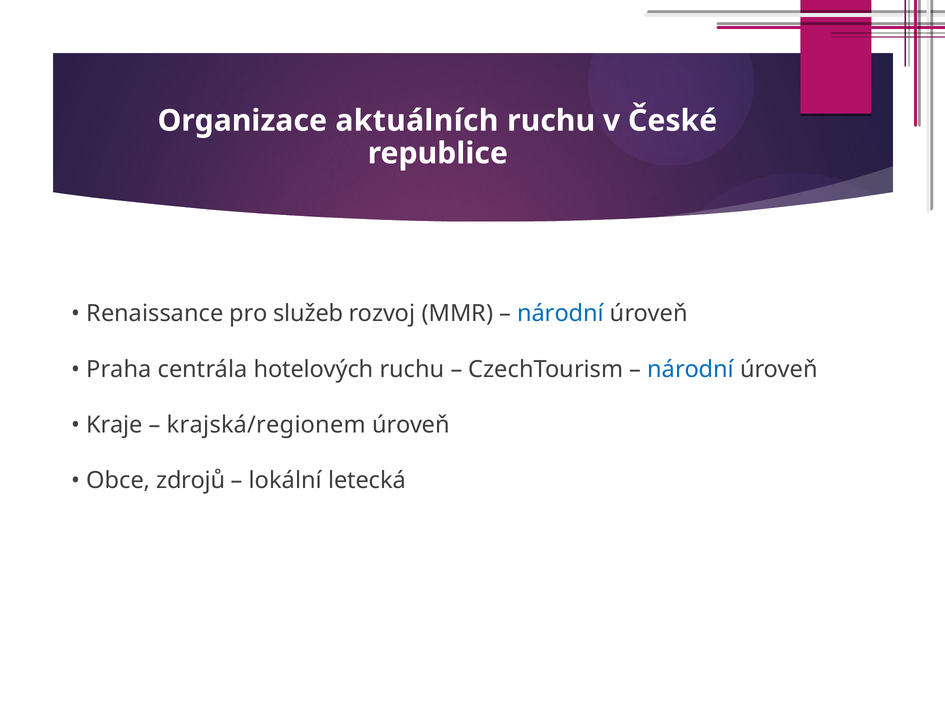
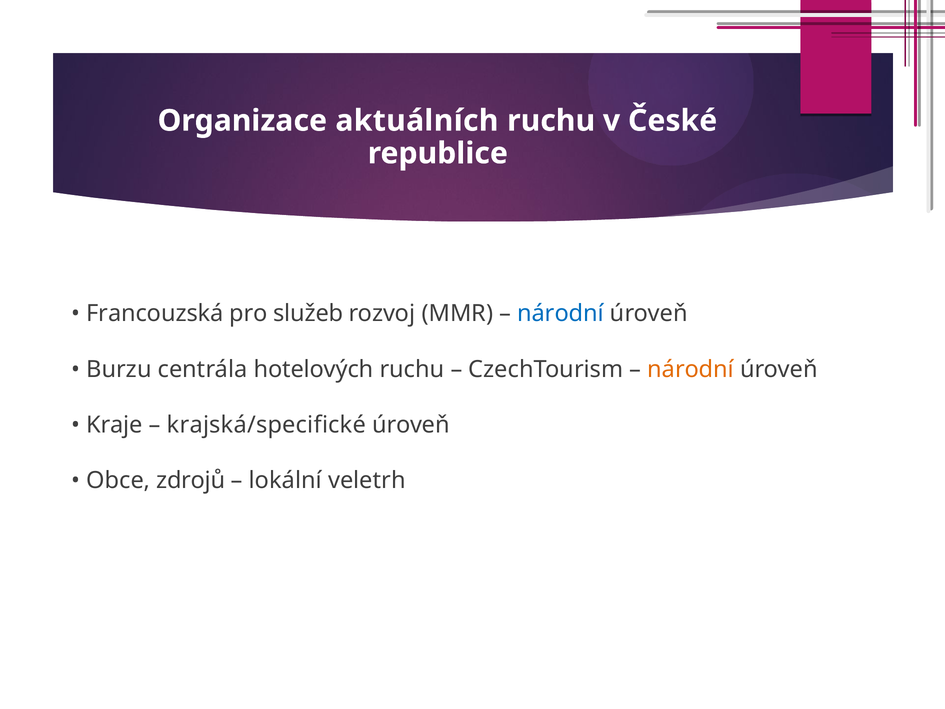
Renaissance: Renaissance -> Francouzská (155, 313)
Praha: Praha -> Burzu (119, 369)
národní colour: blue -> orange (691, 369)
krajská/regionem: krajská/regionem -> krajská/specifické (266, 425)
letecká: letecká -> veletrh (367, 480)
